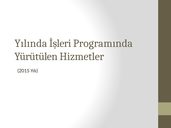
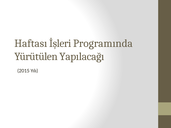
Yılında: Yılında -> Haftası (31, 43)
Hizmetler: Hizmetler -> Yapılacağı (82, 57)
